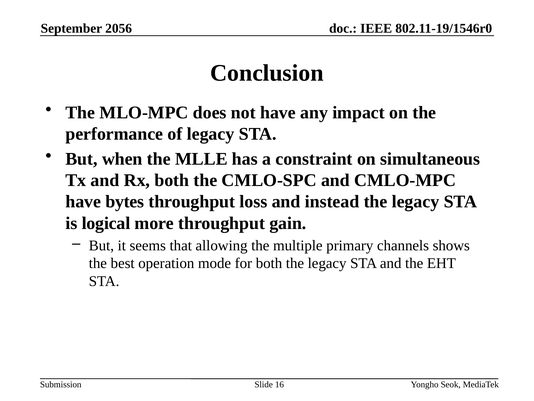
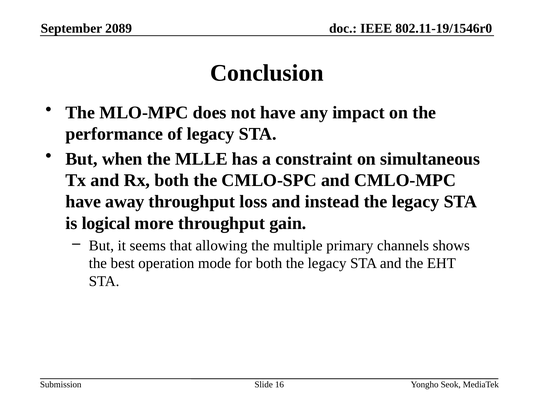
2056: 2056 -> 2089 (119, 28)
bytes: bytes -> away (125, 202)
